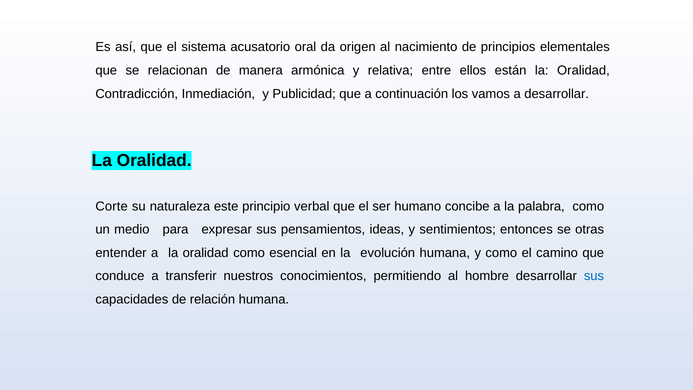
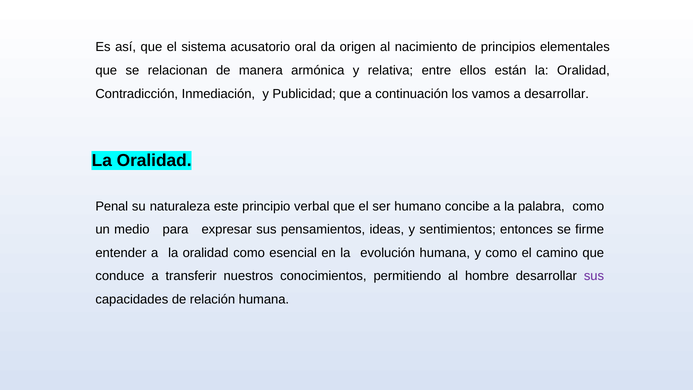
Corte: Corte -> Penal (112, 206)
otras: otras -> firme (590, 229)
sus colour: blue -> purple (594, 276)
